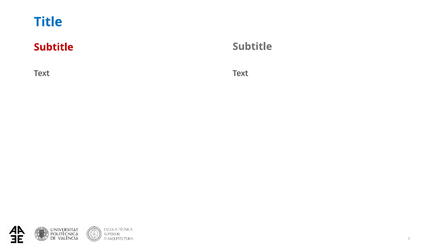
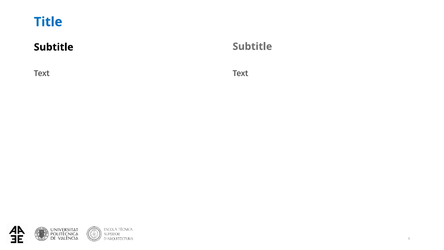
Subtitle colour: red -> black (54, 47)
